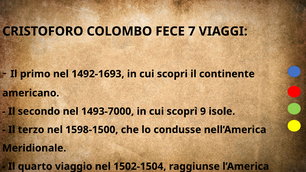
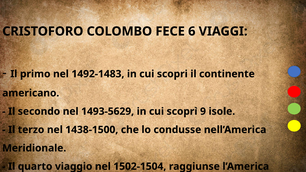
7: 7 -> 6 (192, 31)
1492-1693: 1492-1693 -> 1492-1483 (98, 74)
1493-7000: 1493-7000 -> 1493-5629 (108, 111)
1598-1500: 1598-1500 -> 1438-1500 (92, 130)
